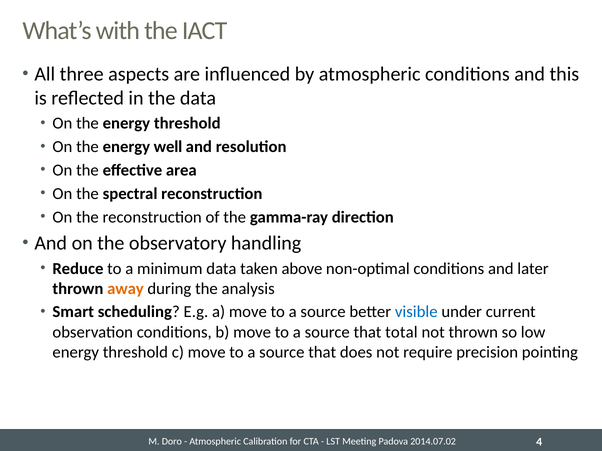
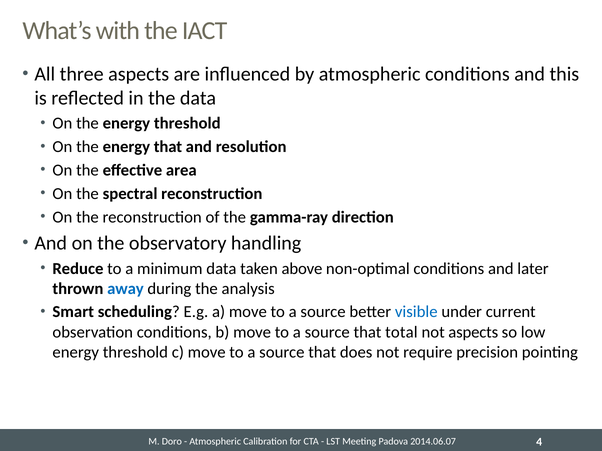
energy well: well -> that (168, 147)
away colour: orange -> blue (125, 289)
not thrown: thrown -> aspects (473, 332)
2014.07.02: 2014.07.02 -> 2014.06.07 (433, 442)
